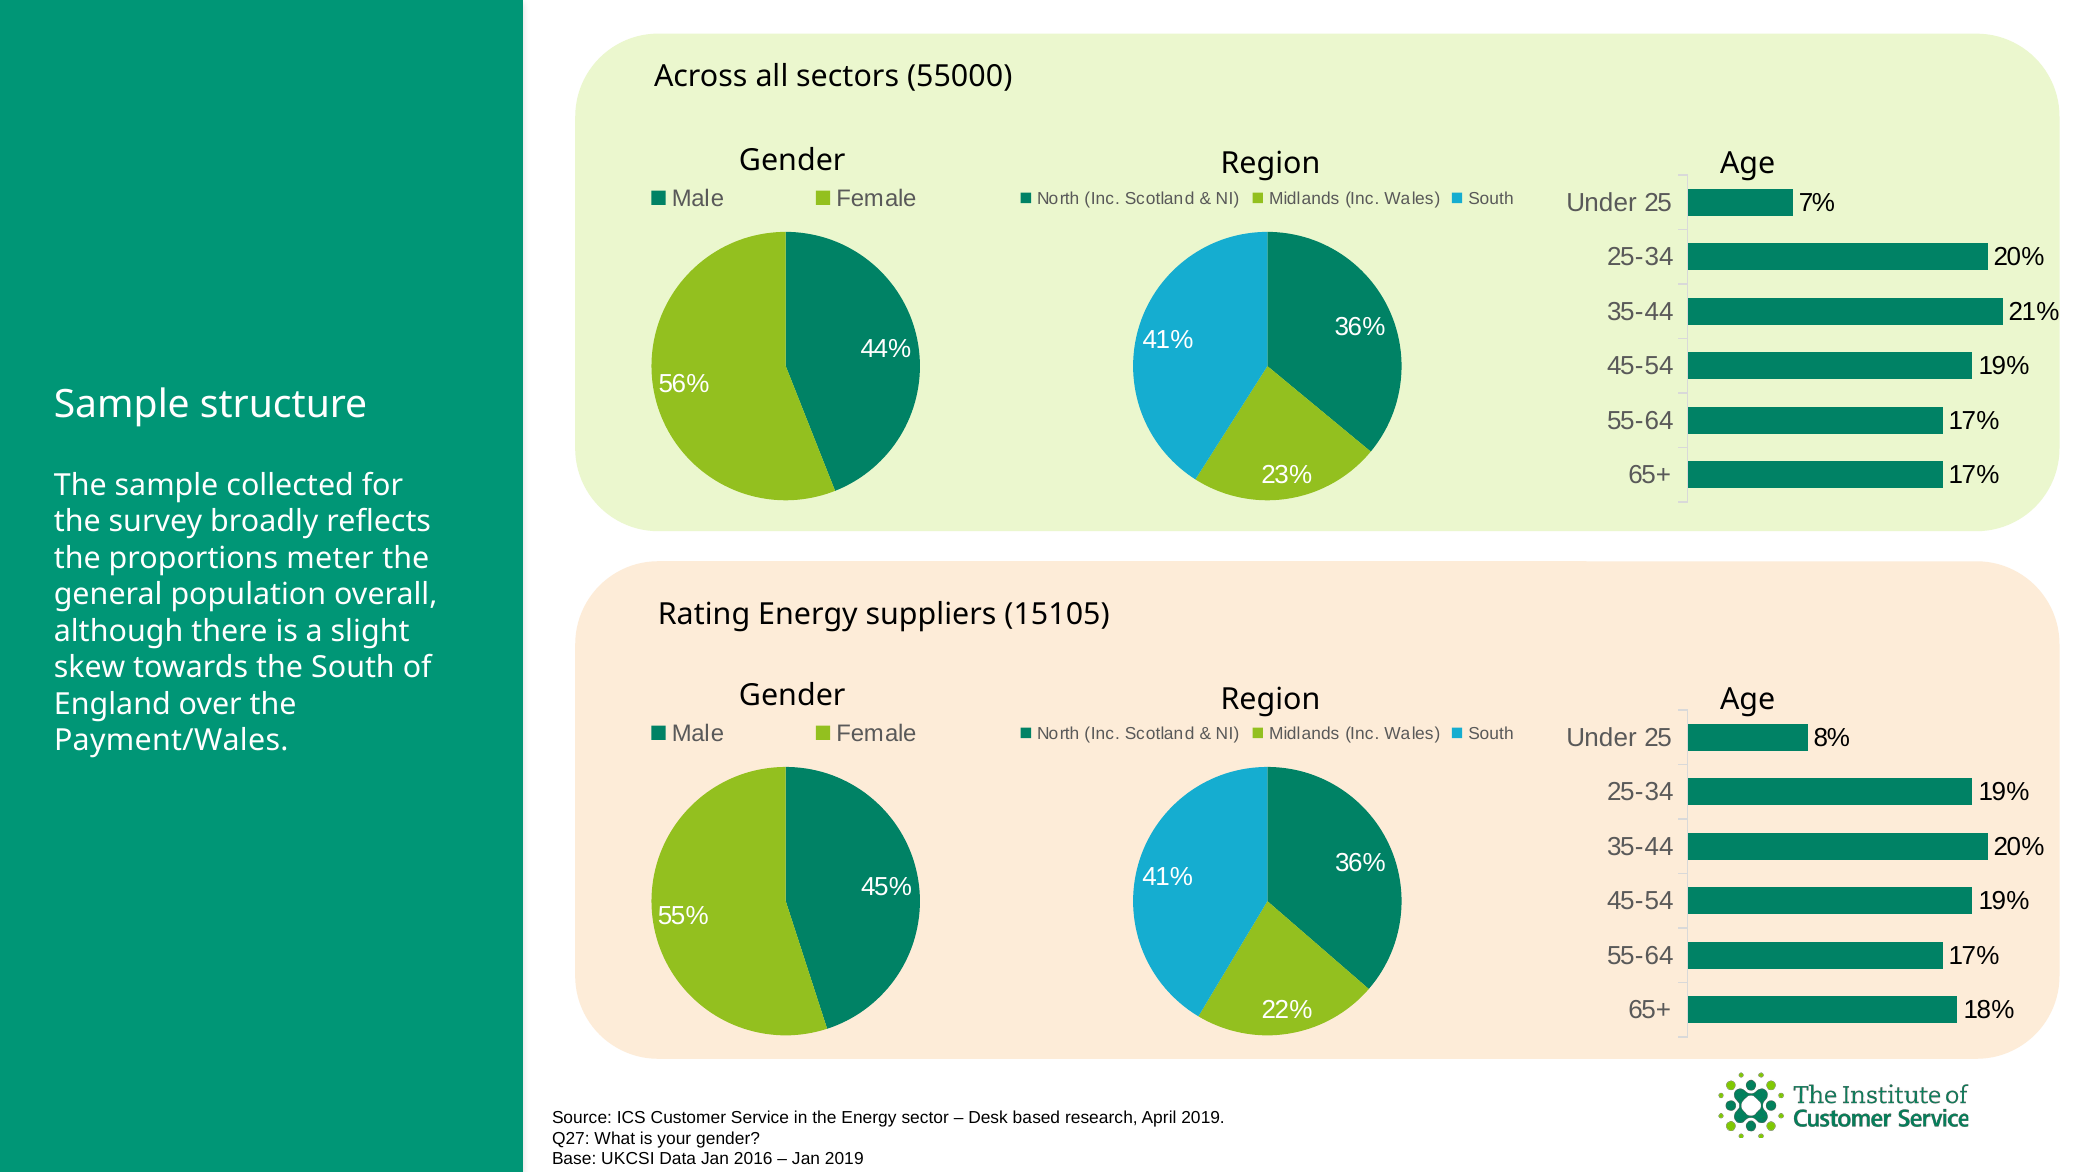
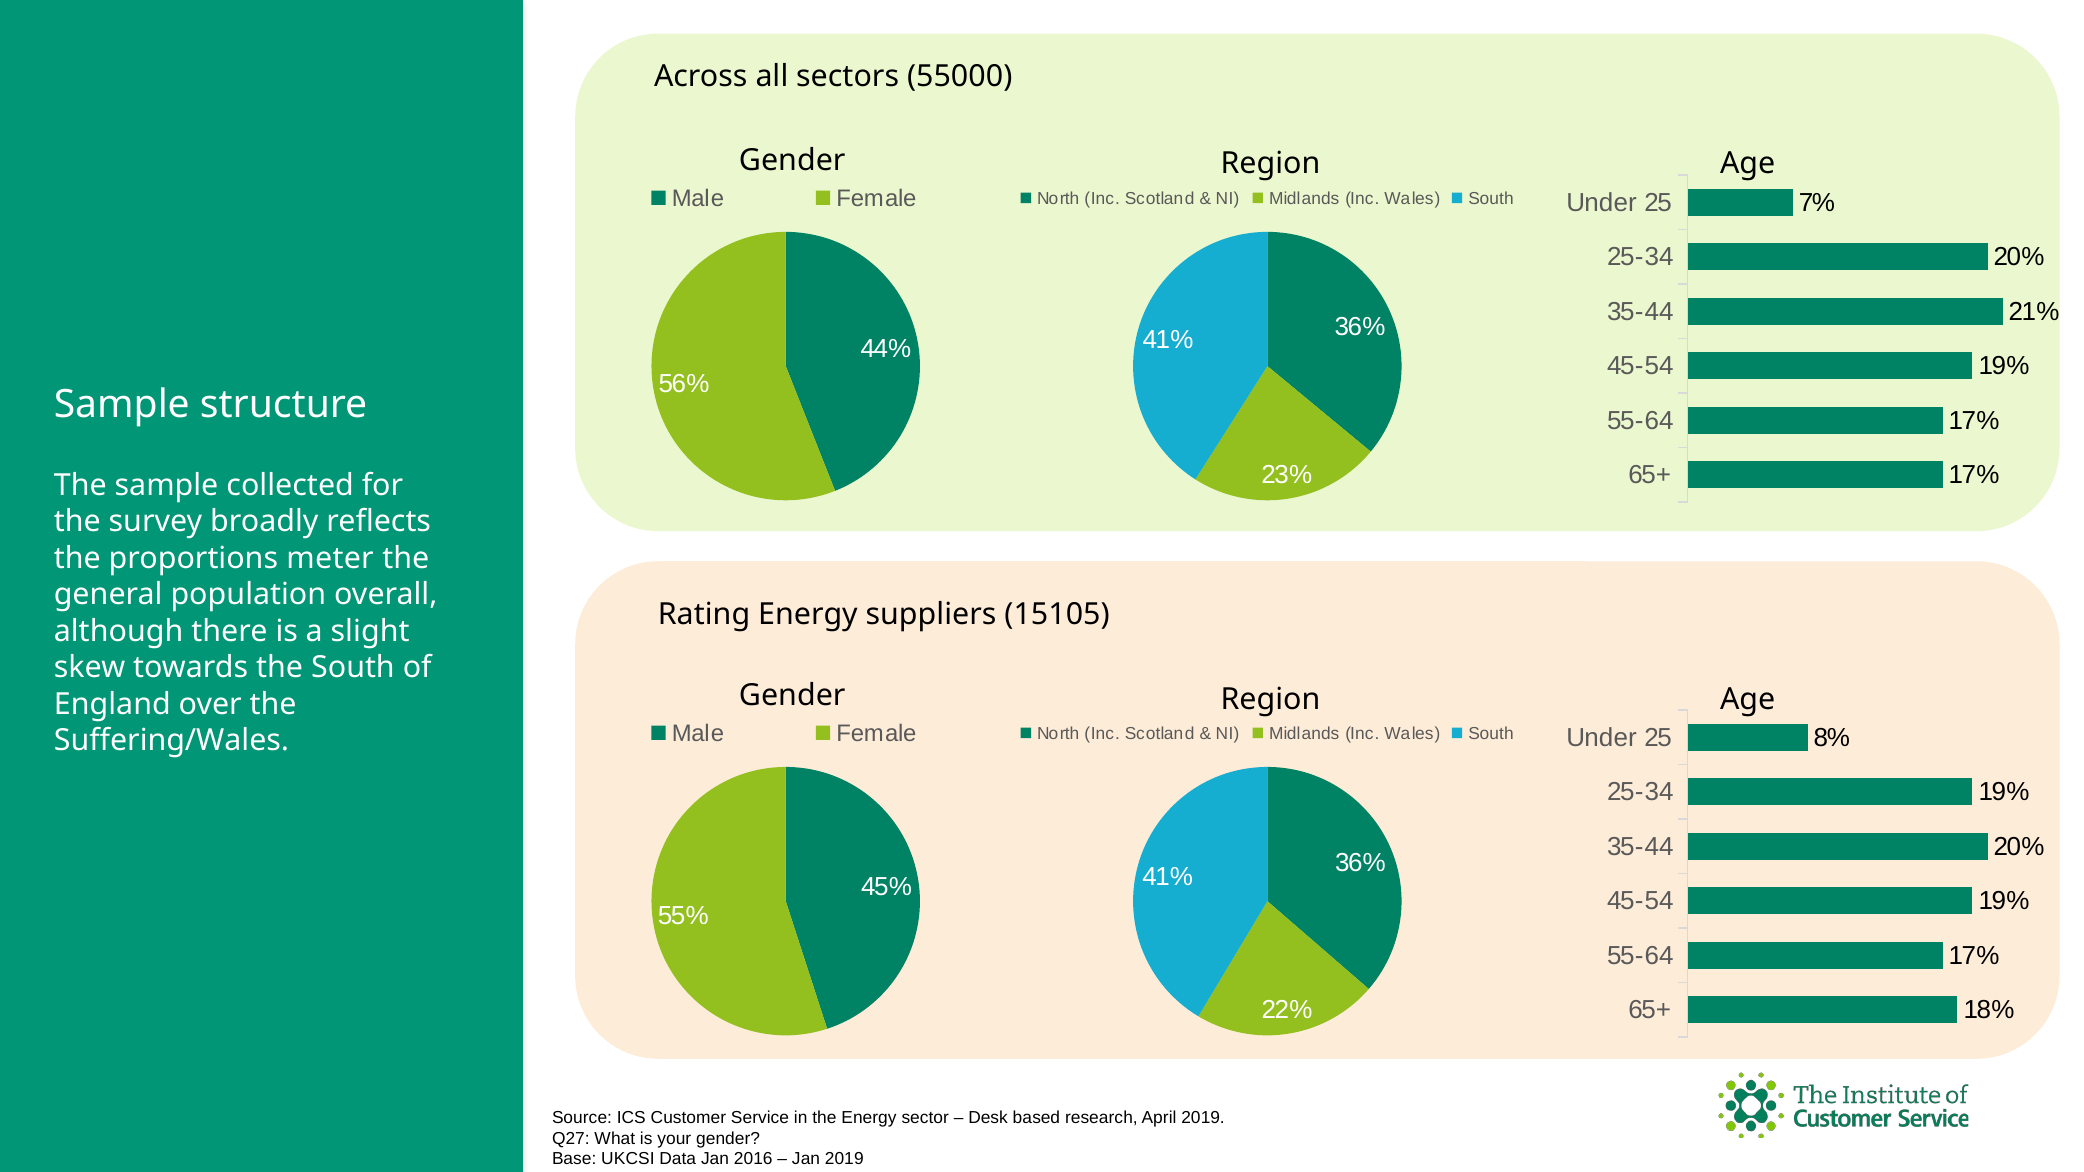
Payment/Wales: Payment/Wales -> Suffering/Wales (171, 741)
